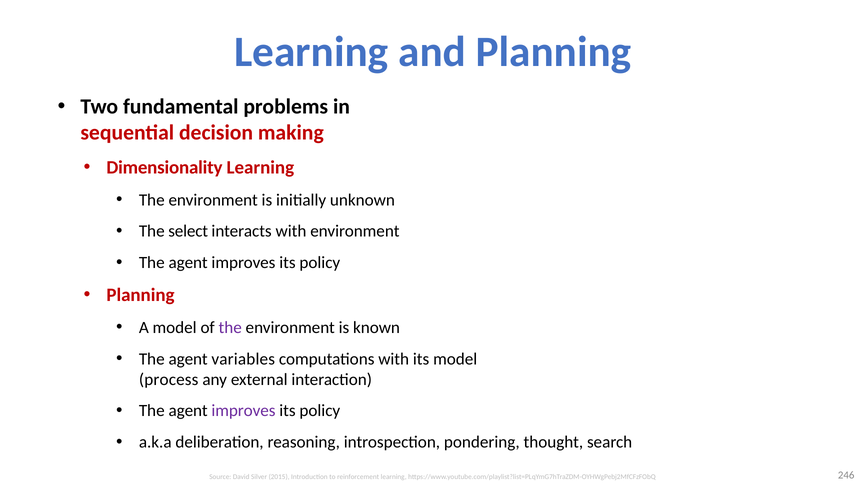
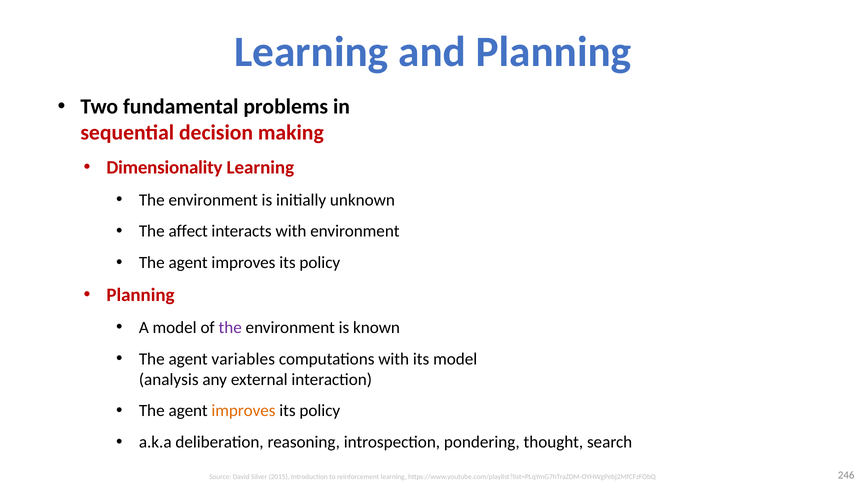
select: select -> affect (188, 231)
process: process -> analysis (169, 380)
improves colour: purple -> orange (243, 411)
